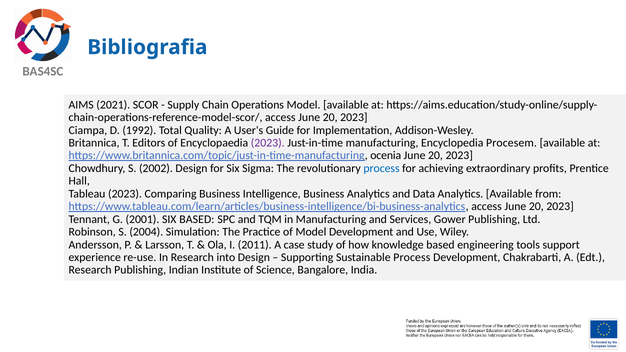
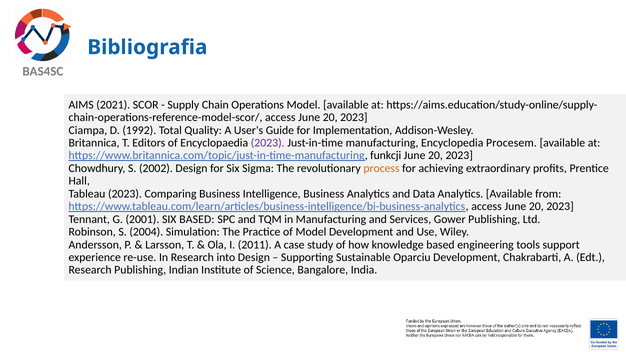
ocenia: ocenia -> funkcji (386, 156)
process colour: blue -> orange (382, 168)
Sustainable Process: Process -> Oparciu (412, 257)
